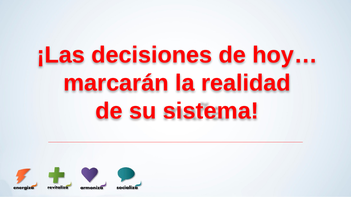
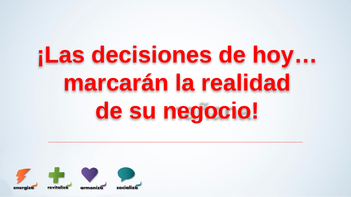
sistema: sistema -> negocio (211, 111)
